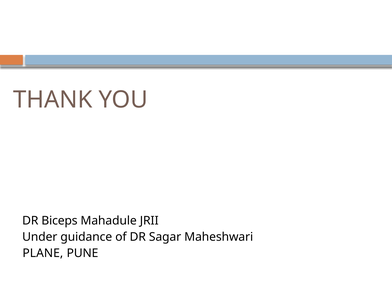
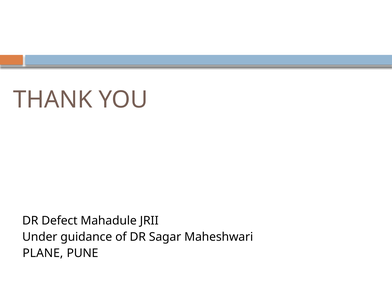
Biceps: Biceps -> Defect (59, 221)
